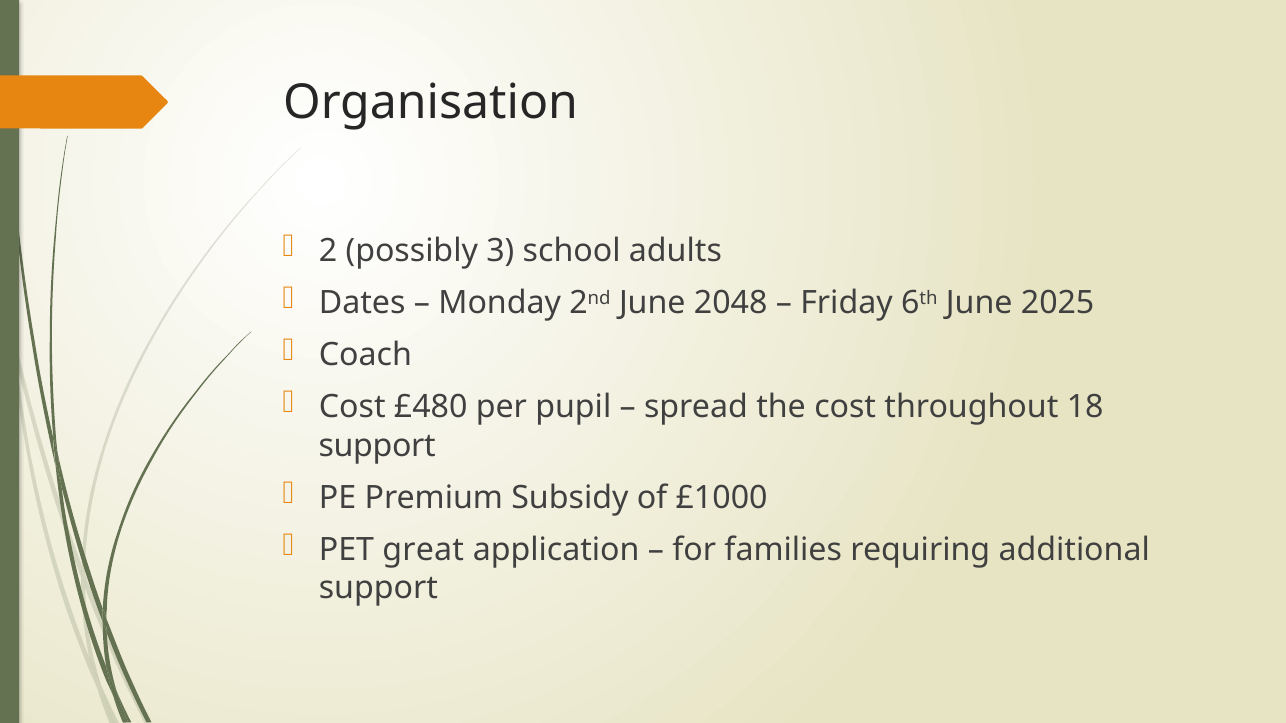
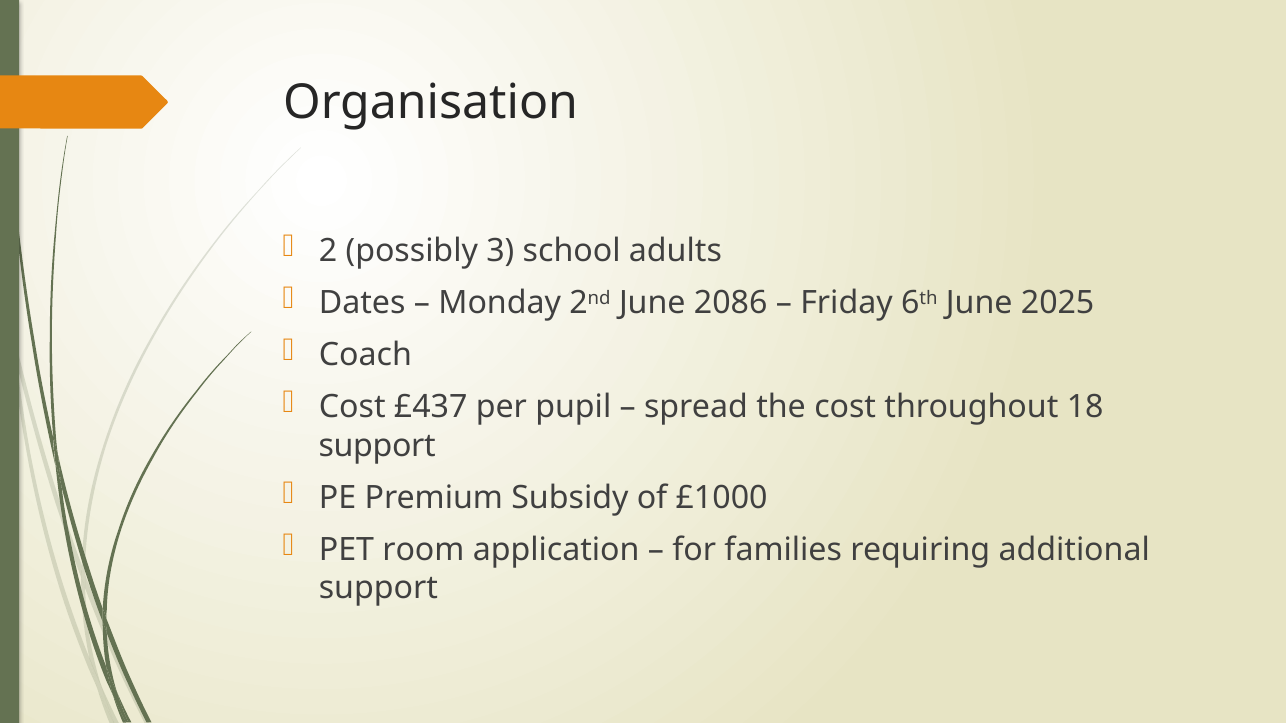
2048: 2048 -> 2086 (731, 303)
£480: £480 -> £437 (431, 407)
great: great -> room (423, 550)
